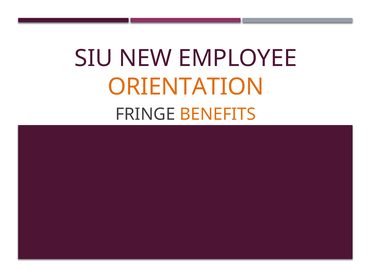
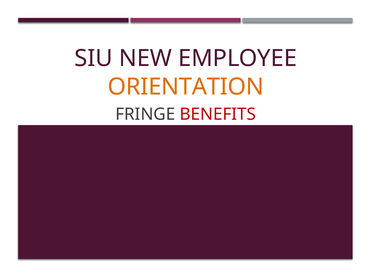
BENEFITS colour: orange -> red (218, 114)
